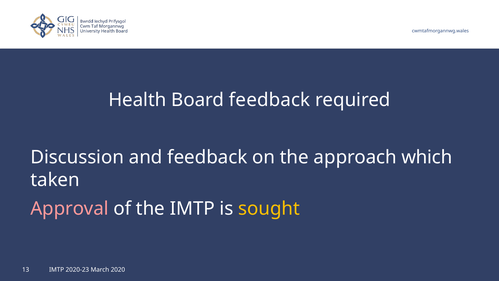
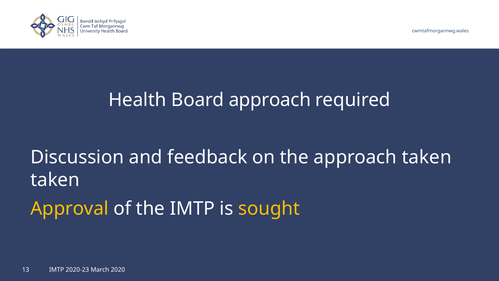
Board feedback: feedback -> approach (270, 100)
approach which: which -> taken (427, 157)
Approval colour: pink -> yellow (70, 208)
